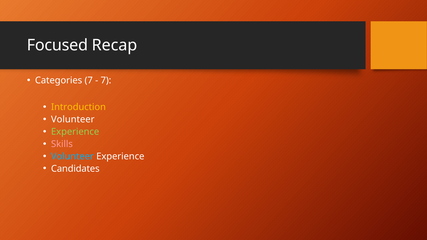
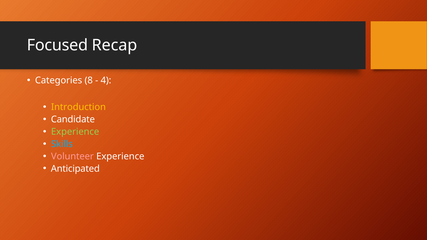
Categories 7: 7 -> 8 (89, 80)
7: 7 -> 4 (106, 80)
Volunteer: Volunteer -> Candidate (73, 120)
Skills colour: pink -> light blue (62, 144)
Volunteer colour: light blue -> pink (72, 156)
Candidates: Candidates -> Anticipated (75, 169)
